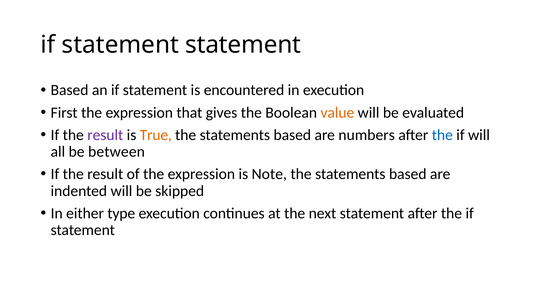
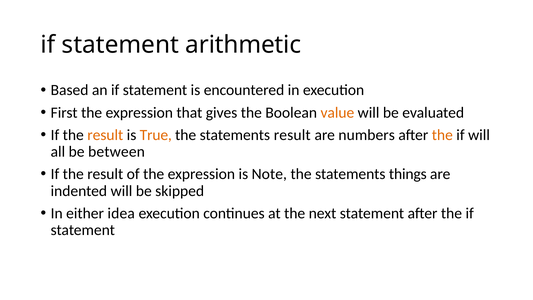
statement statement: statement -> arithmetic (243, 45)
result colour: purple -> orange (105, 135)
based: based -> result (292, 135)
the colour: blue -> orange (442, 135)
based: based -> things (408, 174)
type: type -> idea (121, 213)
